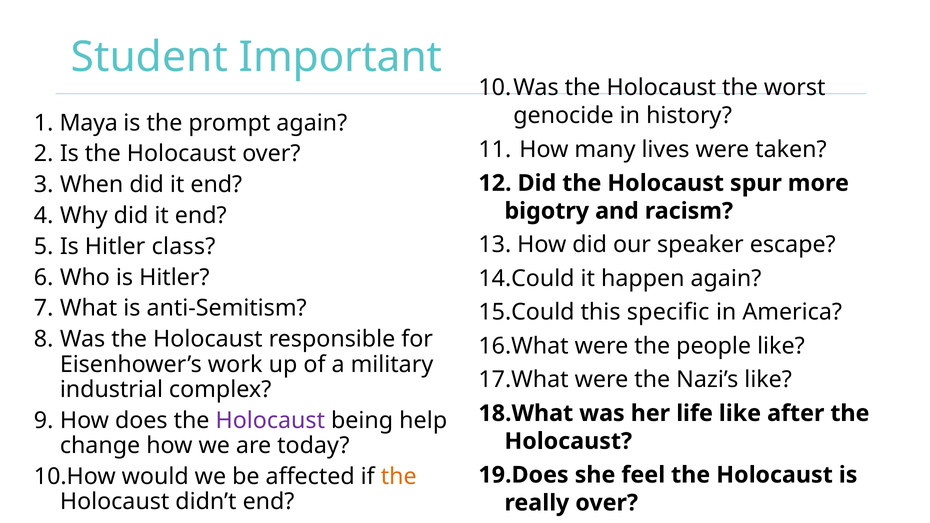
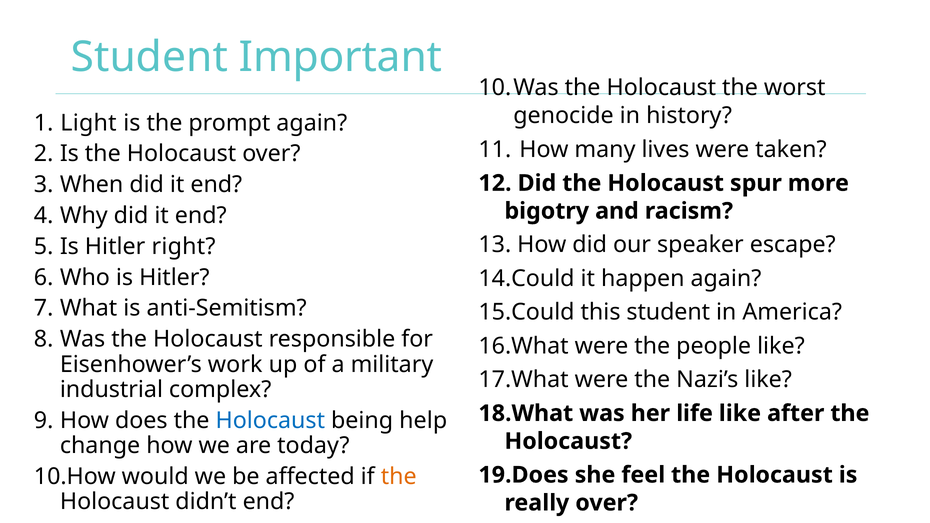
Maya: Maya -> Light (88, 123)
class: class -> right (184, 247)
this specific: specific -> student (668, 312)
Holocaust colour: purple -> blue (270, 420)
